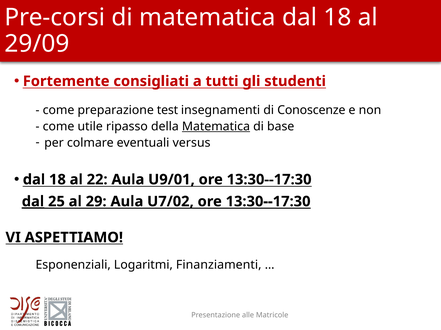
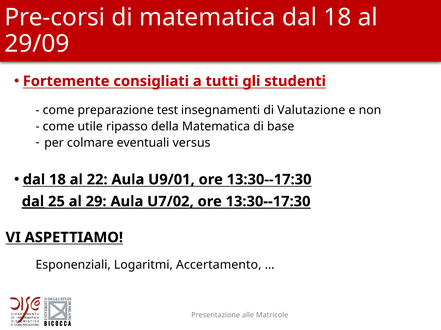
Conoscenze: Conoscenze -> Valutazione (311, 110)
Matematica underline: present -> none (216, 127)
Finanziamenti: Finanziamenti -> Accertamento (219, 265)
